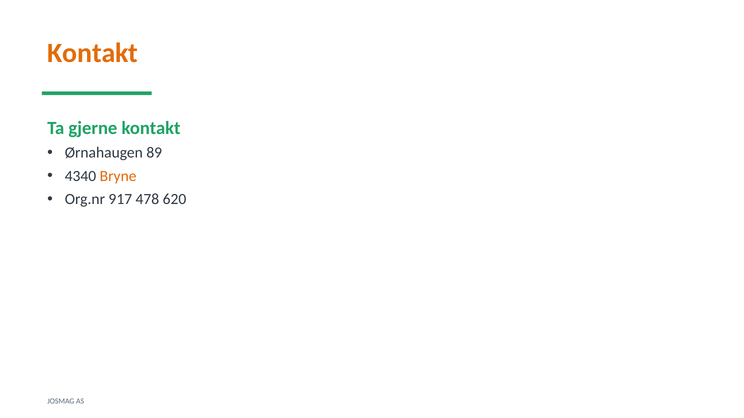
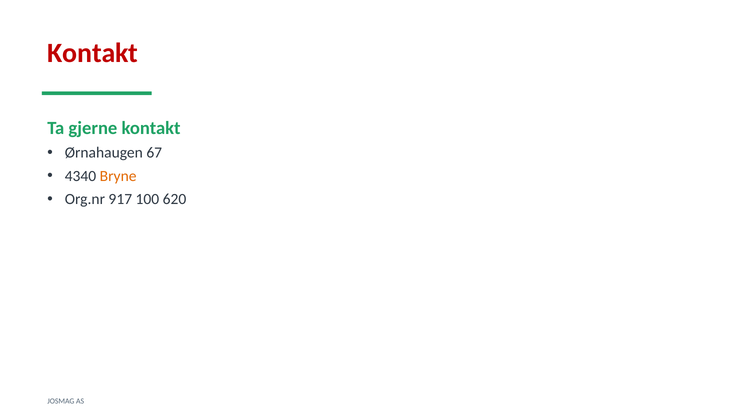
Kontakt colour: orange -> red (93, 53)
89: 89 -> 67 (154, 153)
478: 478 -> 100 (147, 200)
